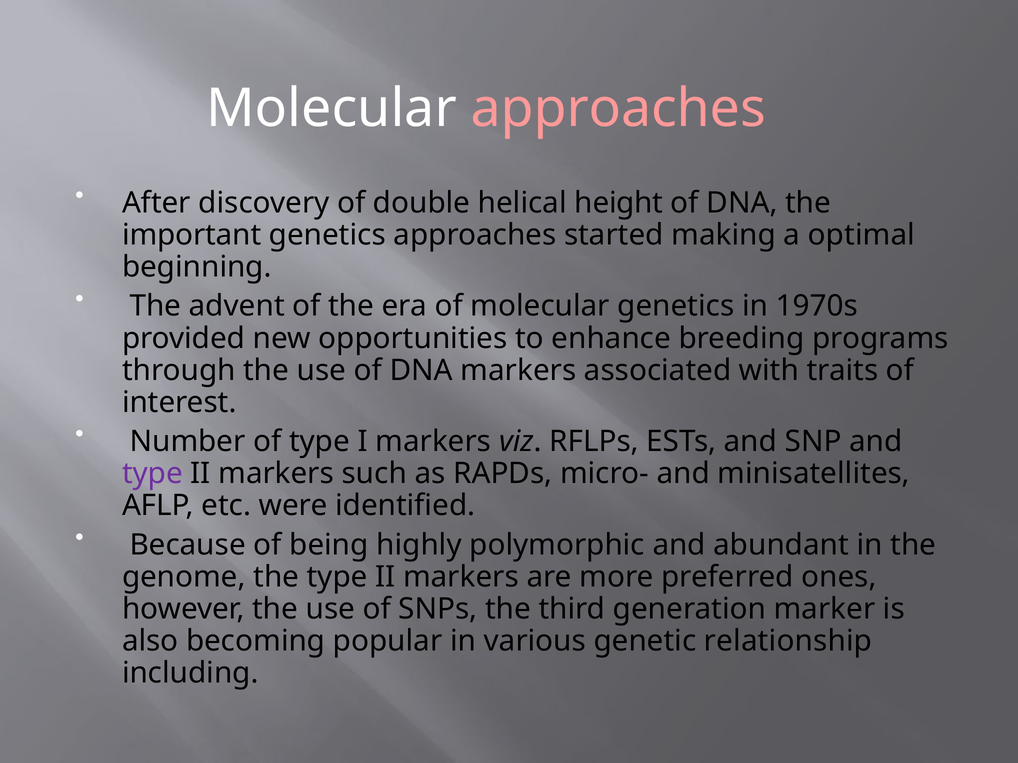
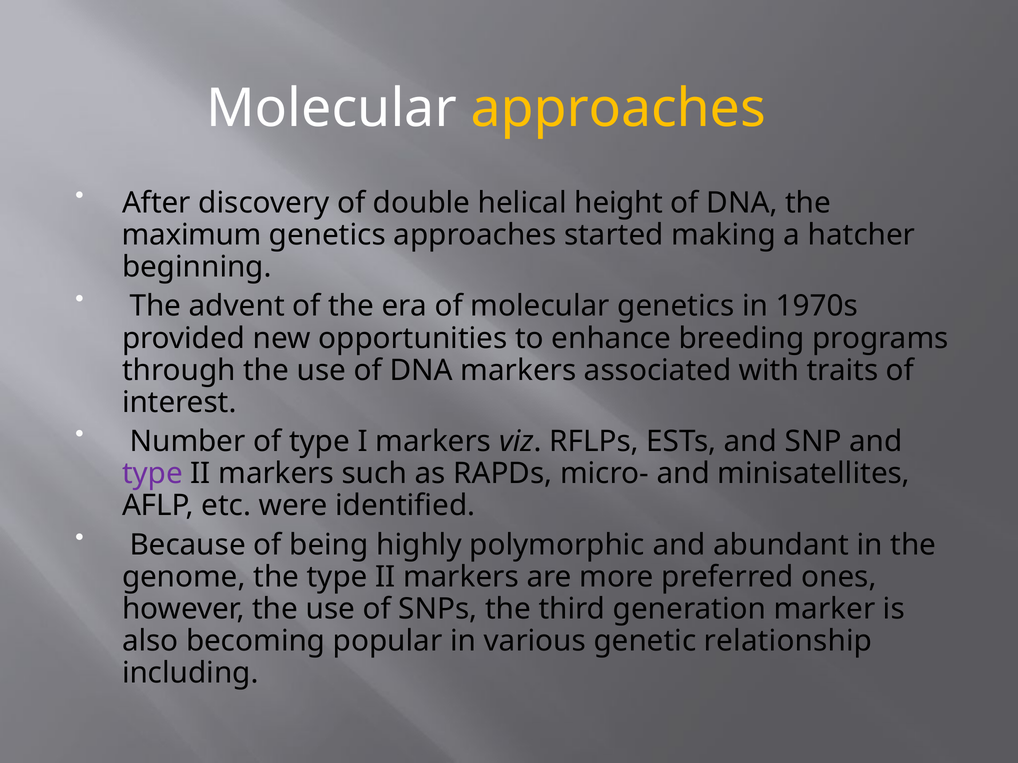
approaches colour: pink -> yellow (618, 109)
important: important -> maximum (192, 235)
optimal: optimal -> hatcher (861, 235)
